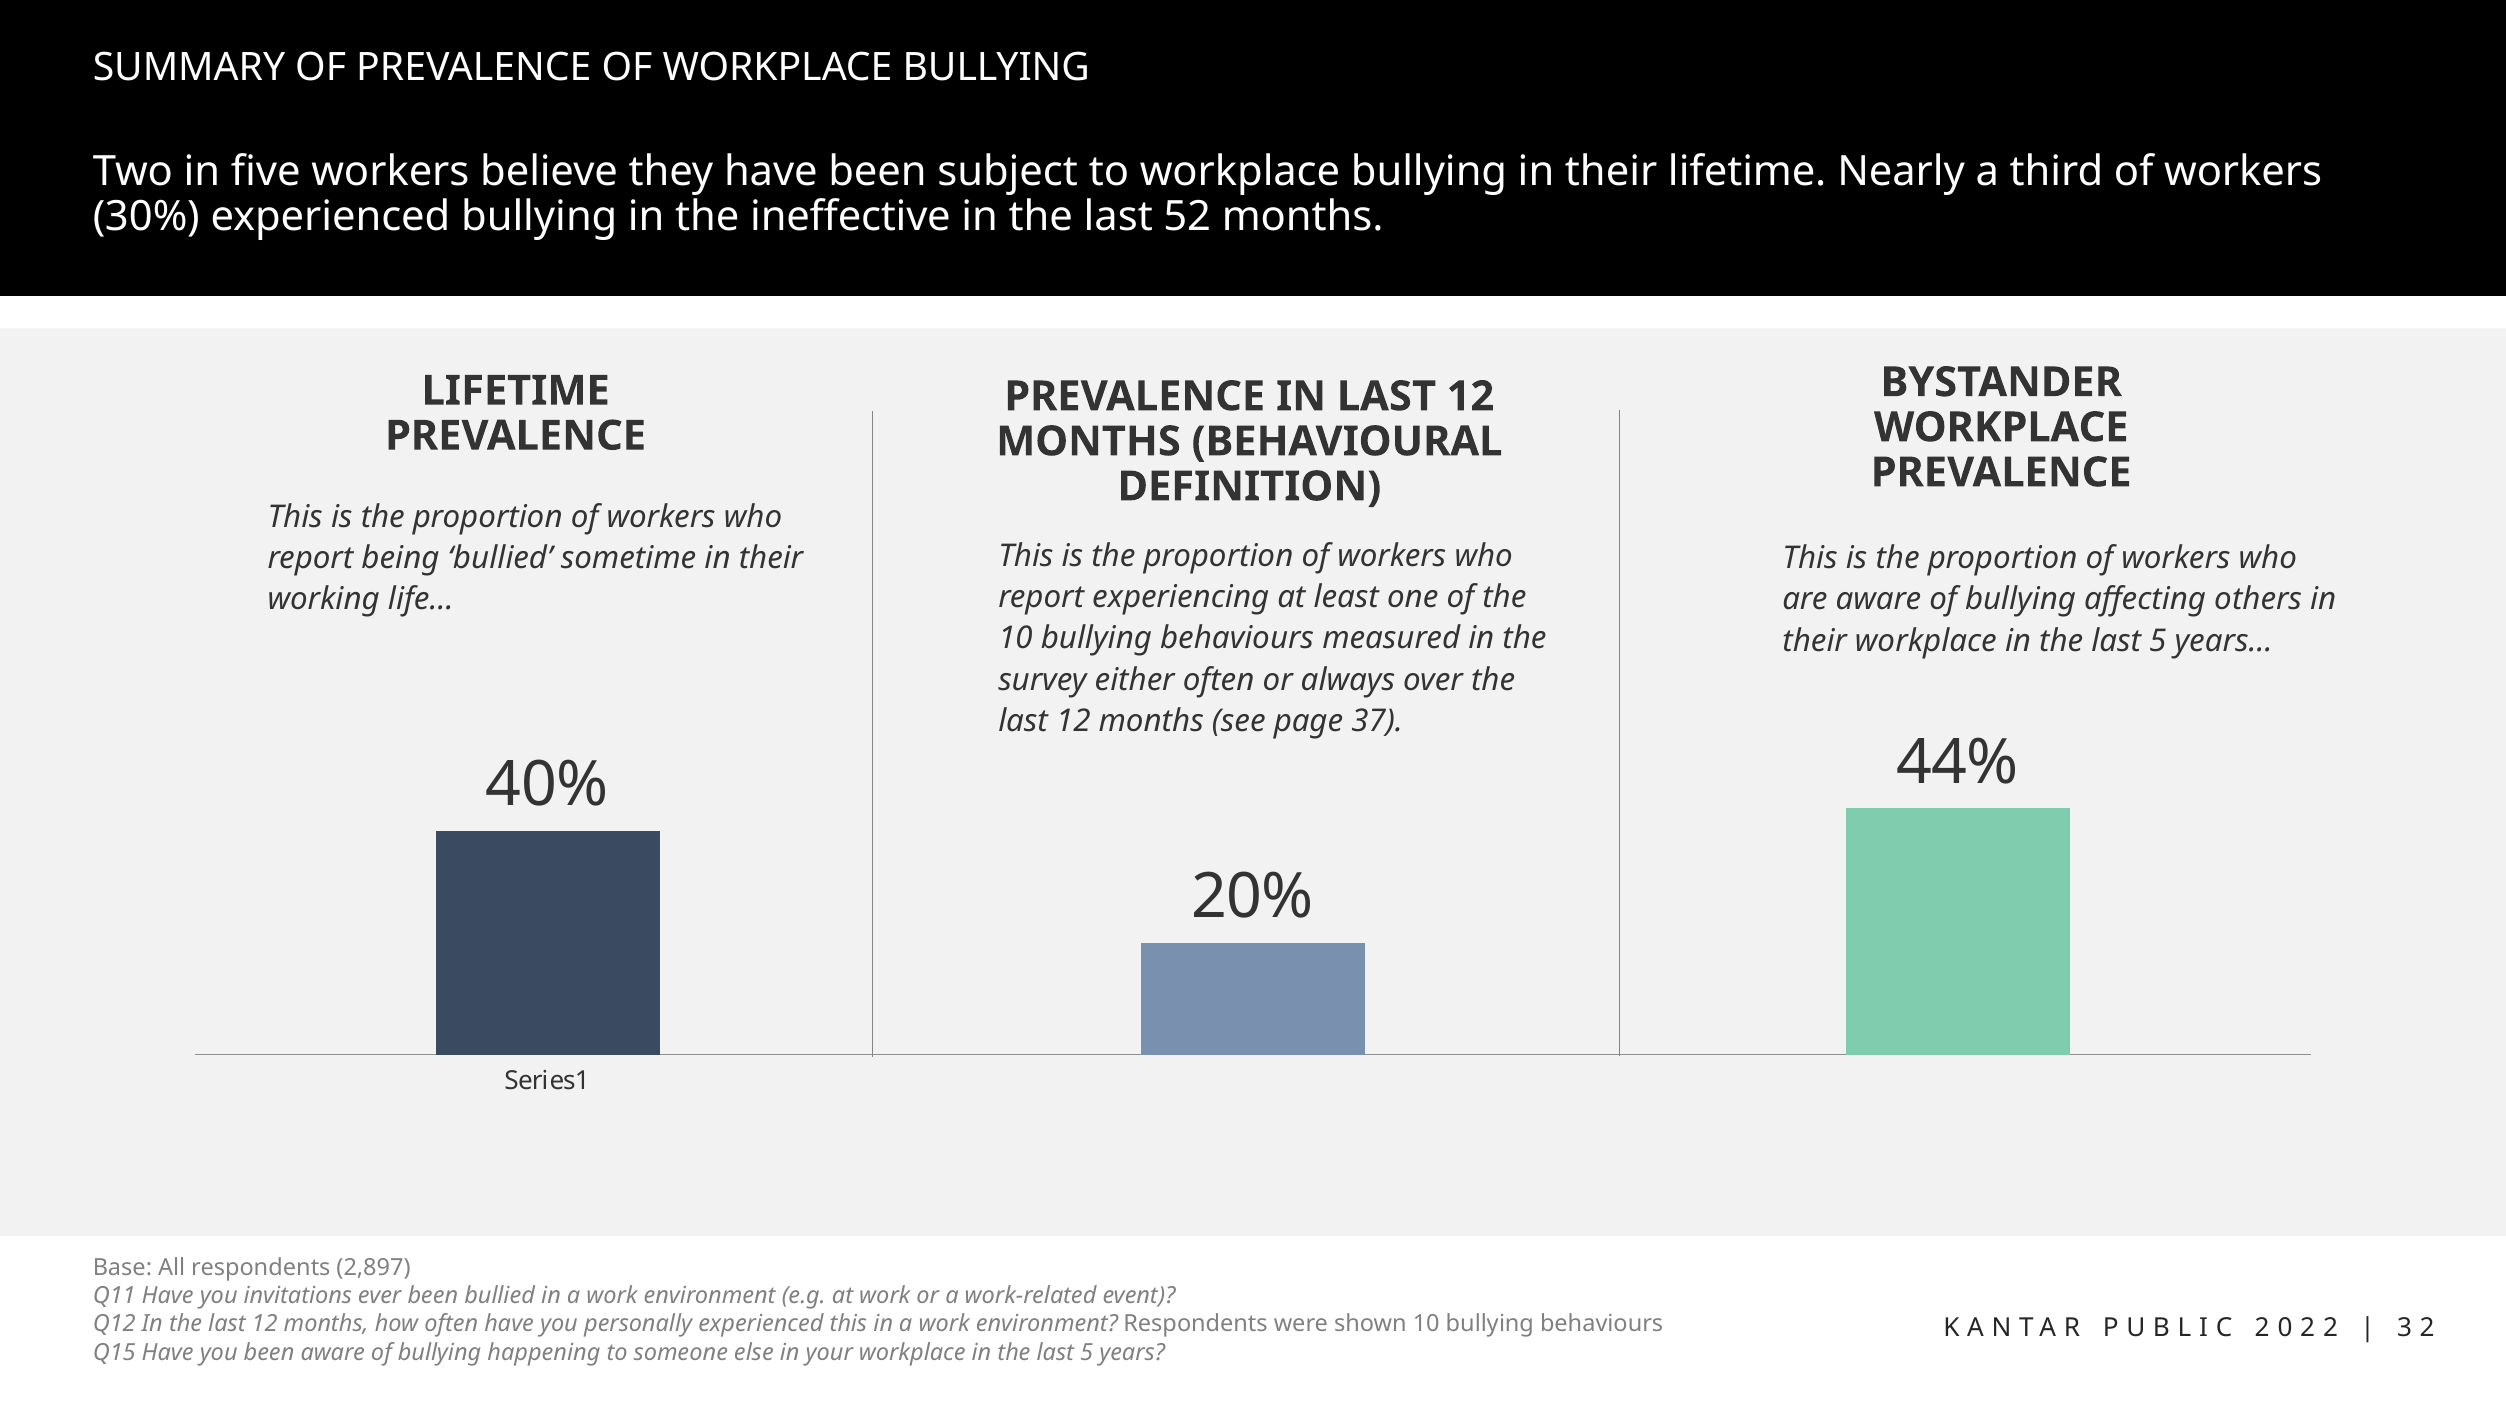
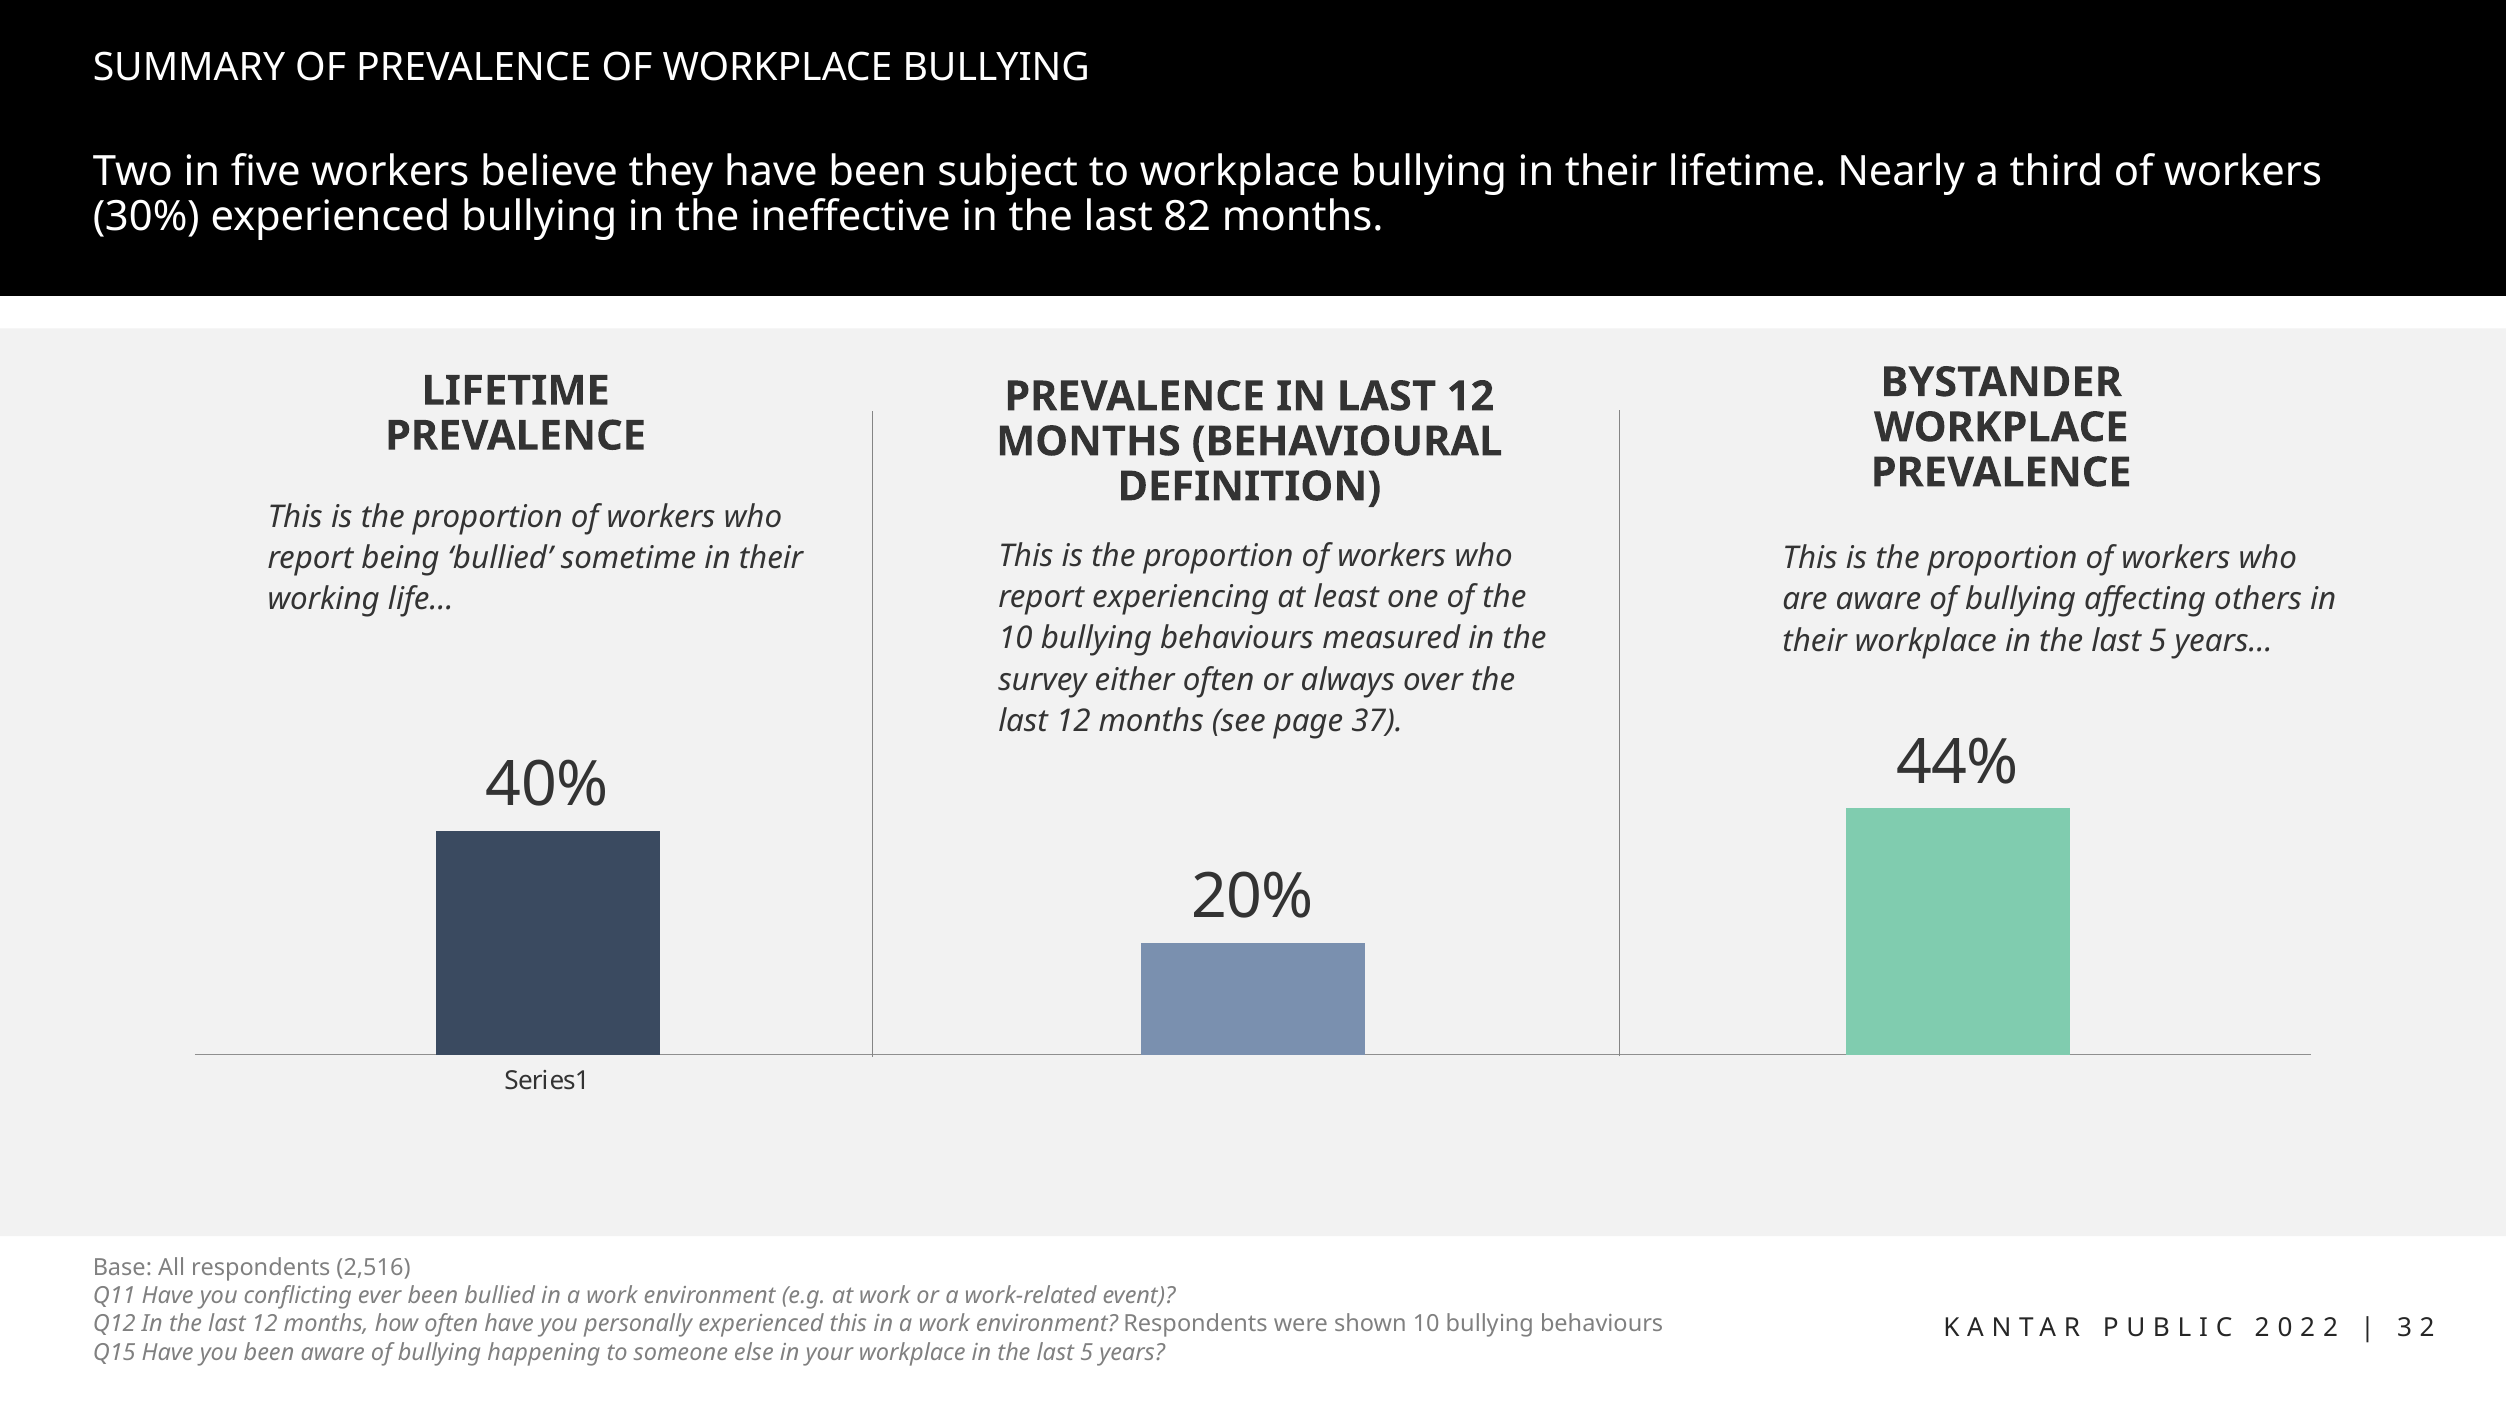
52: 52 -> 82 (1187, 217)
2,897: 2,897 -> 2,516 (374, 1267)
invitations: invitations -> conflicting (298, 1295)
